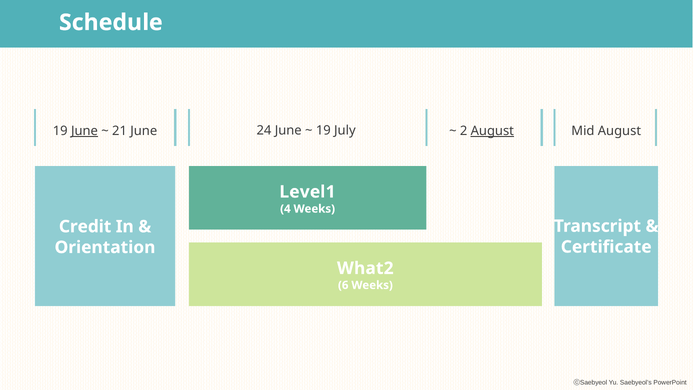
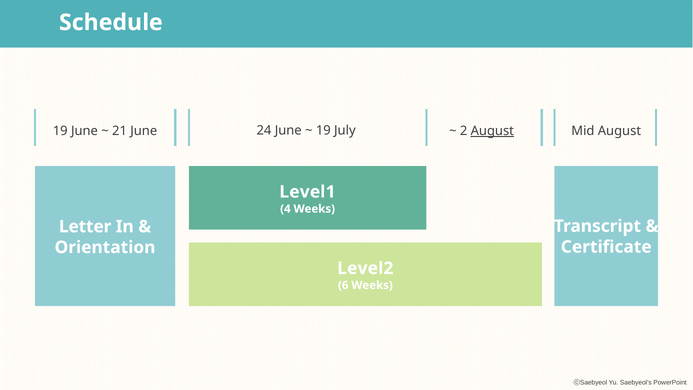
June underline: present -> none (84, 131)
Credit: Credit -> Letter (85, 226)
What2: What2 -> Level2 (365, 268)
